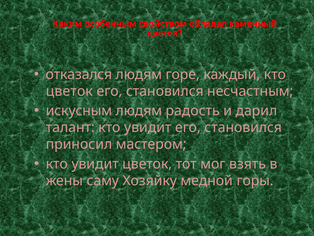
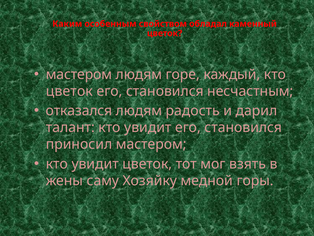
отказался: отказался -> мастером (79, 74)
искусным: искусным -> отказался (79, 111)
